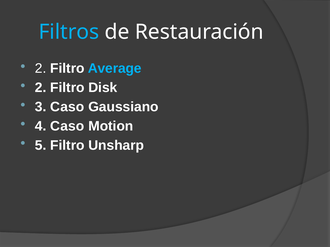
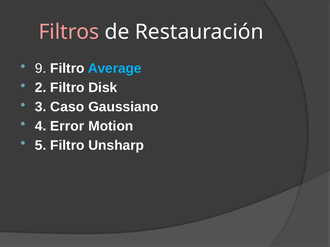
Filtros colour: light blue -> pink (69, 32)
2: 2 -> 9 (41, 69)
4 Caso: Caso -> Error (67, 126)
